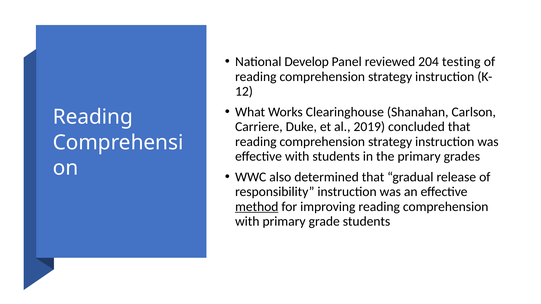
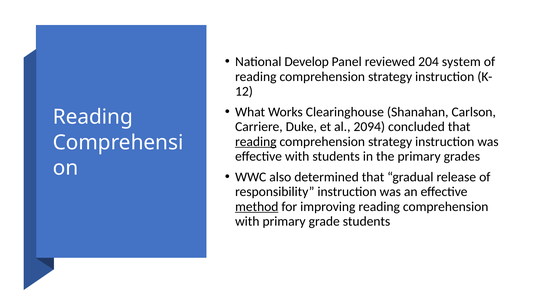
testing: testing -> system (461, 62)
2019: 2019 -> 2094 (369, 127)
reading underline: none -> present (256, 142)
